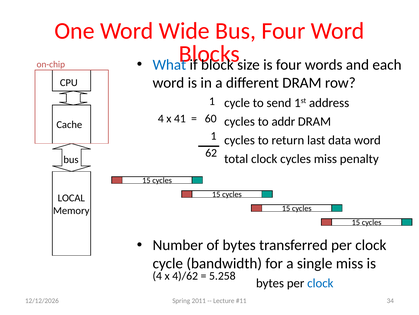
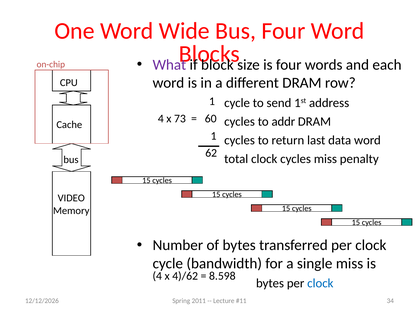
What colour: blue -> purple (169, 65)
41: 41 -> 73 (180, 118)
LOCAL: LOCAL -> VIDEO (71, 198)
5.258: 5.258 -> 8.598 (222, 275)
